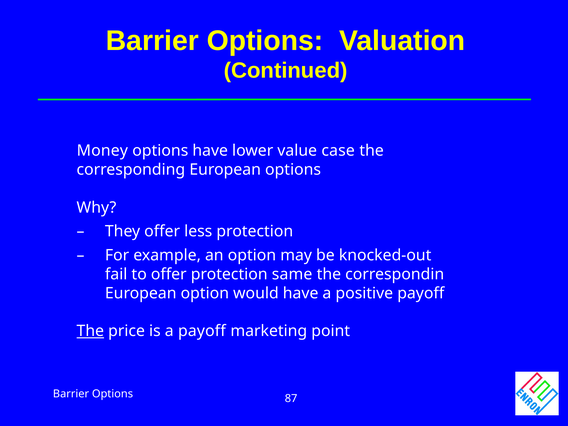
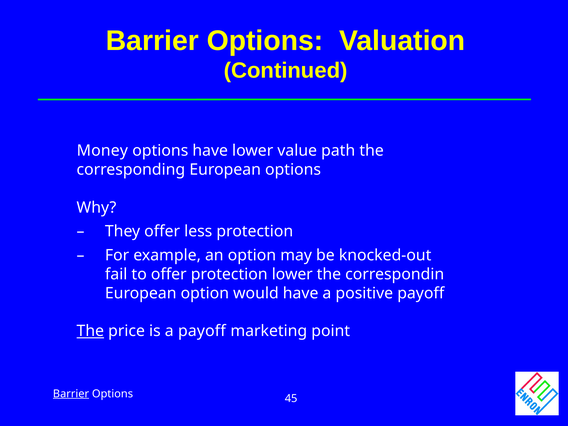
case: case -> path (338, 151)
protection same: same -> lower (292, 274)
Barrier underline: none -> present (71, 394)
87: 87 -> 45 (291, 398)
